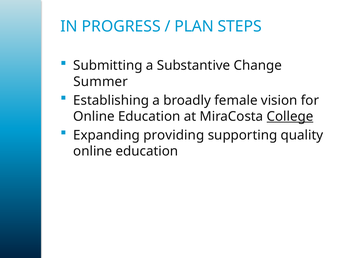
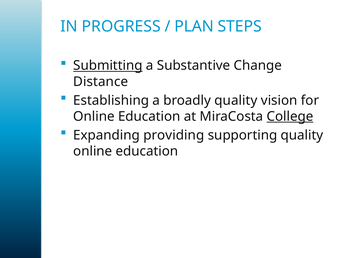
Submitting underline: none -> present (108, 66)
Summer: Summer -> Distance (101, 82)
broadly female: female -> quality (236, 100)
